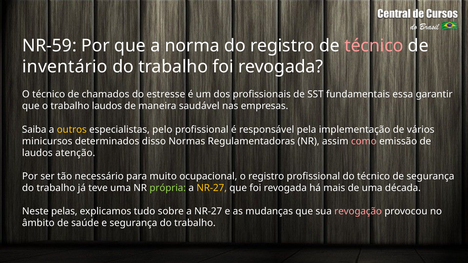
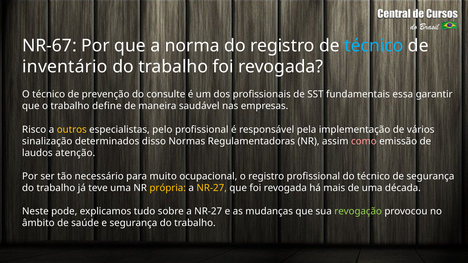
NR-59: NR-59 -> NR-67 (49, 46)
técnico colour: pink -> light blue (374, 46)
chamados: chamados -> prevenção (106, 94)
estresse: estresse -> consulte (166, 94)
trabalho laudos: laudos -> define (107, 106)
Saiba: Saiba -> Risco (34, 130)
minicursos: minicursos -> sinalização (47, 141)
própria colour: light green -> yellow (168, 188)
pelas: pelas -> pode (64, 212)
revogação colour: pink -> light green (358, 212)
